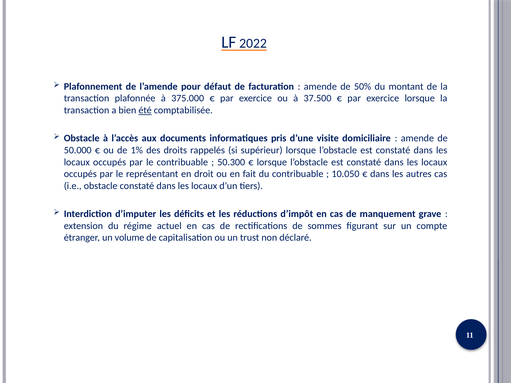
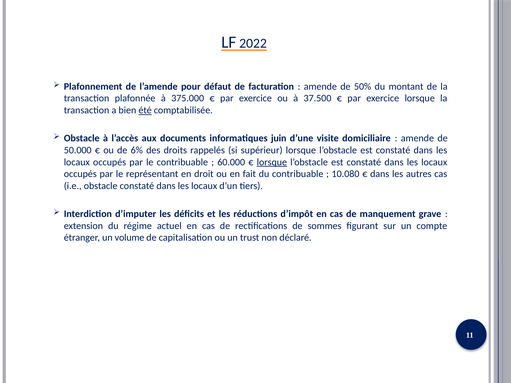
pris: pris -> juin (279, 138)
1%: 1% -> 6% (137, 150)
50.300: 50.300 -> 60.000 (231, 162)
lorsque underline: none -> present (272, 162)
10.050: 10.050 -> 10.080 (346, 174)
